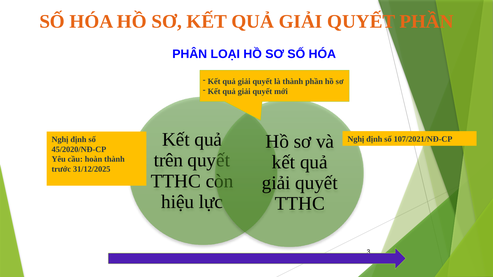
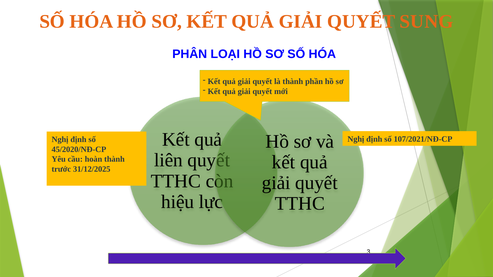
QUYẾT PHẦN: PHẦN -> SUNG (426, 21)
trên: trên -> liên (168, 161)
